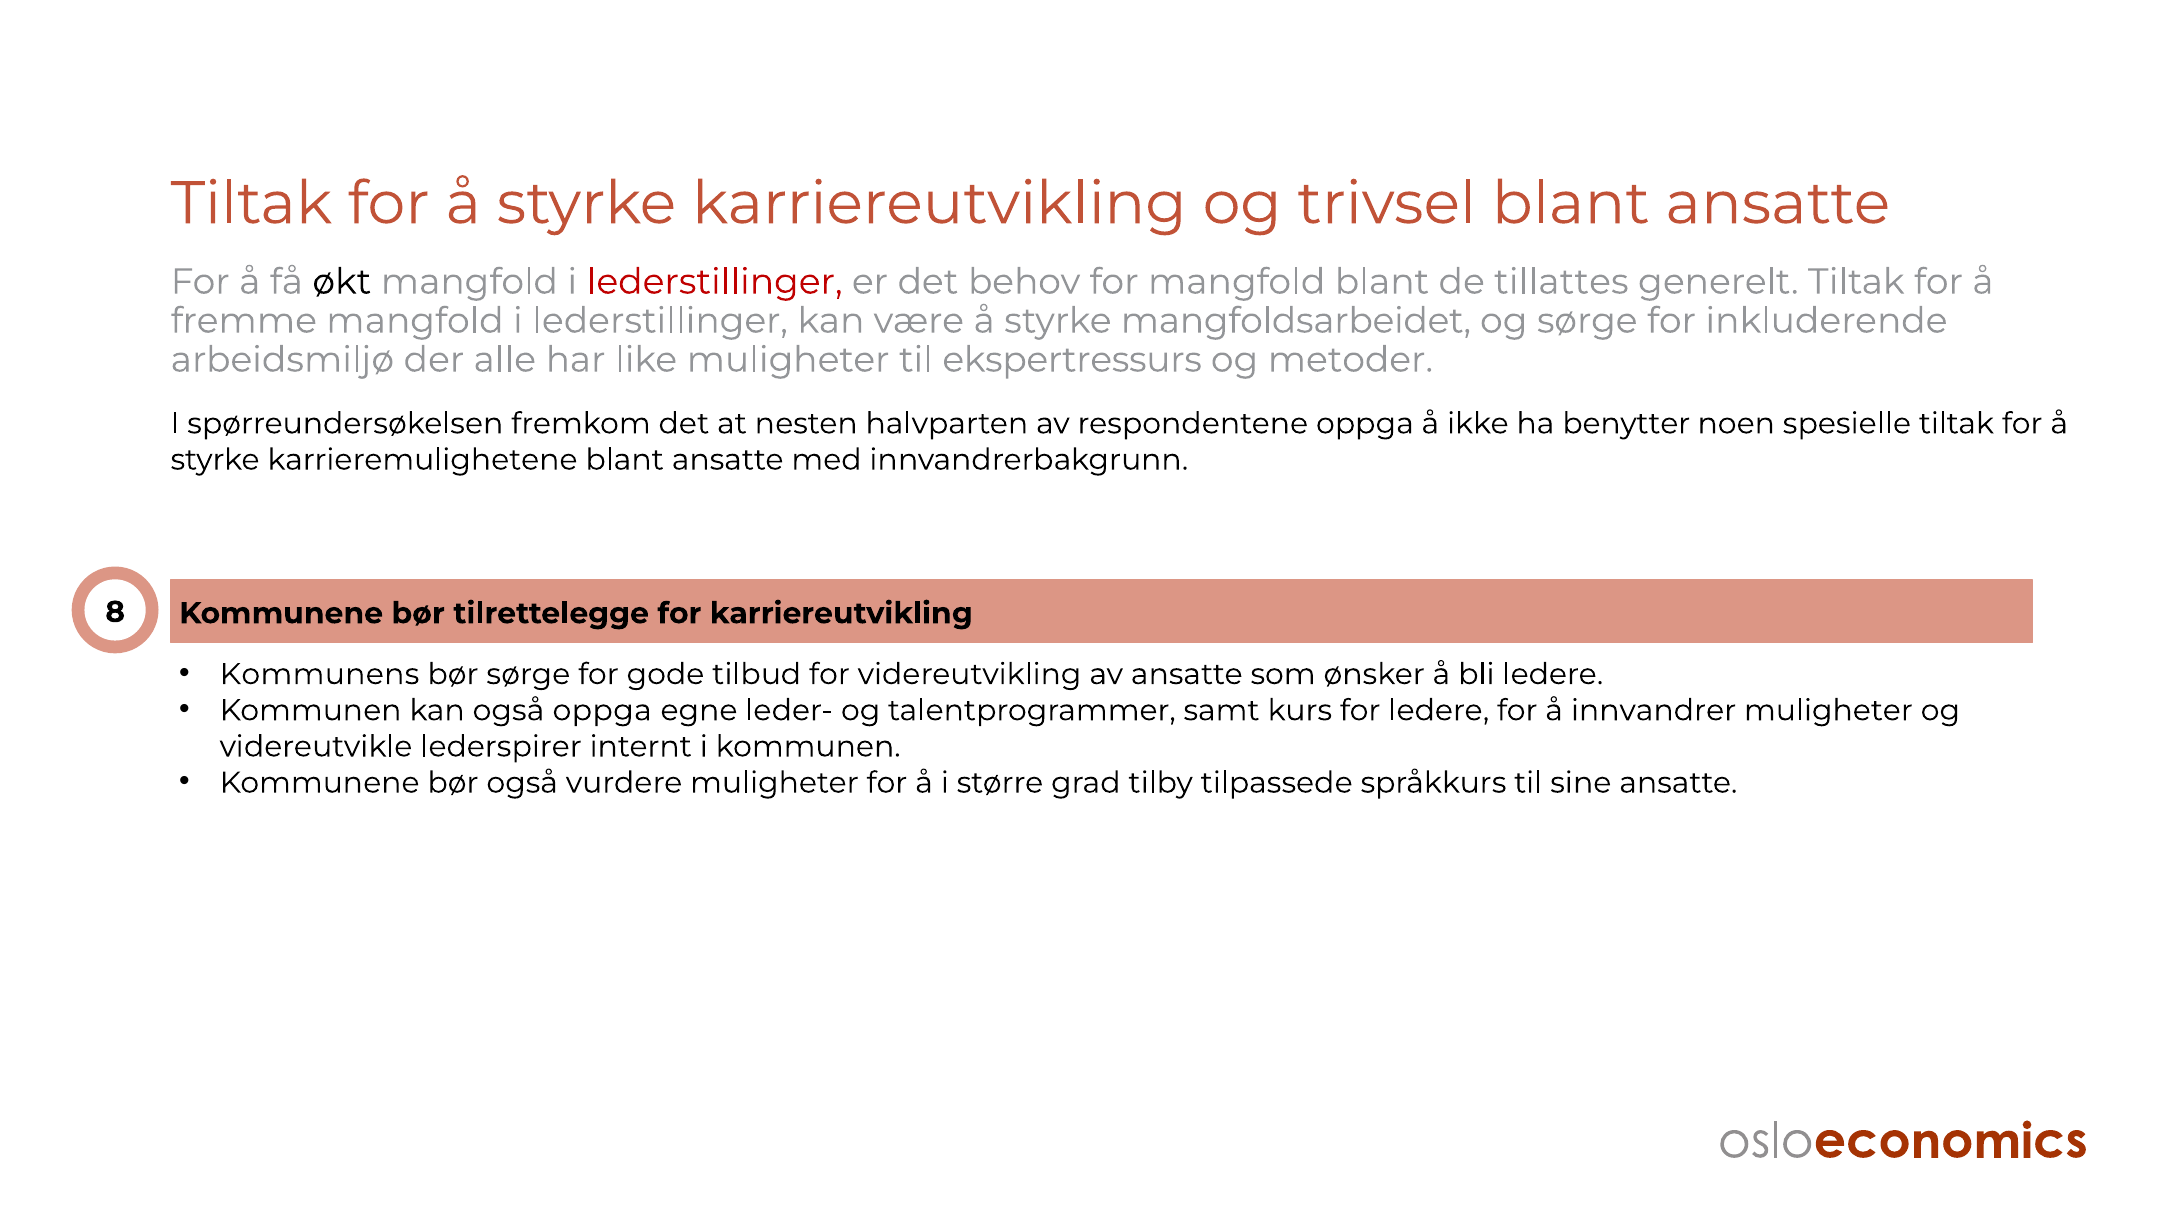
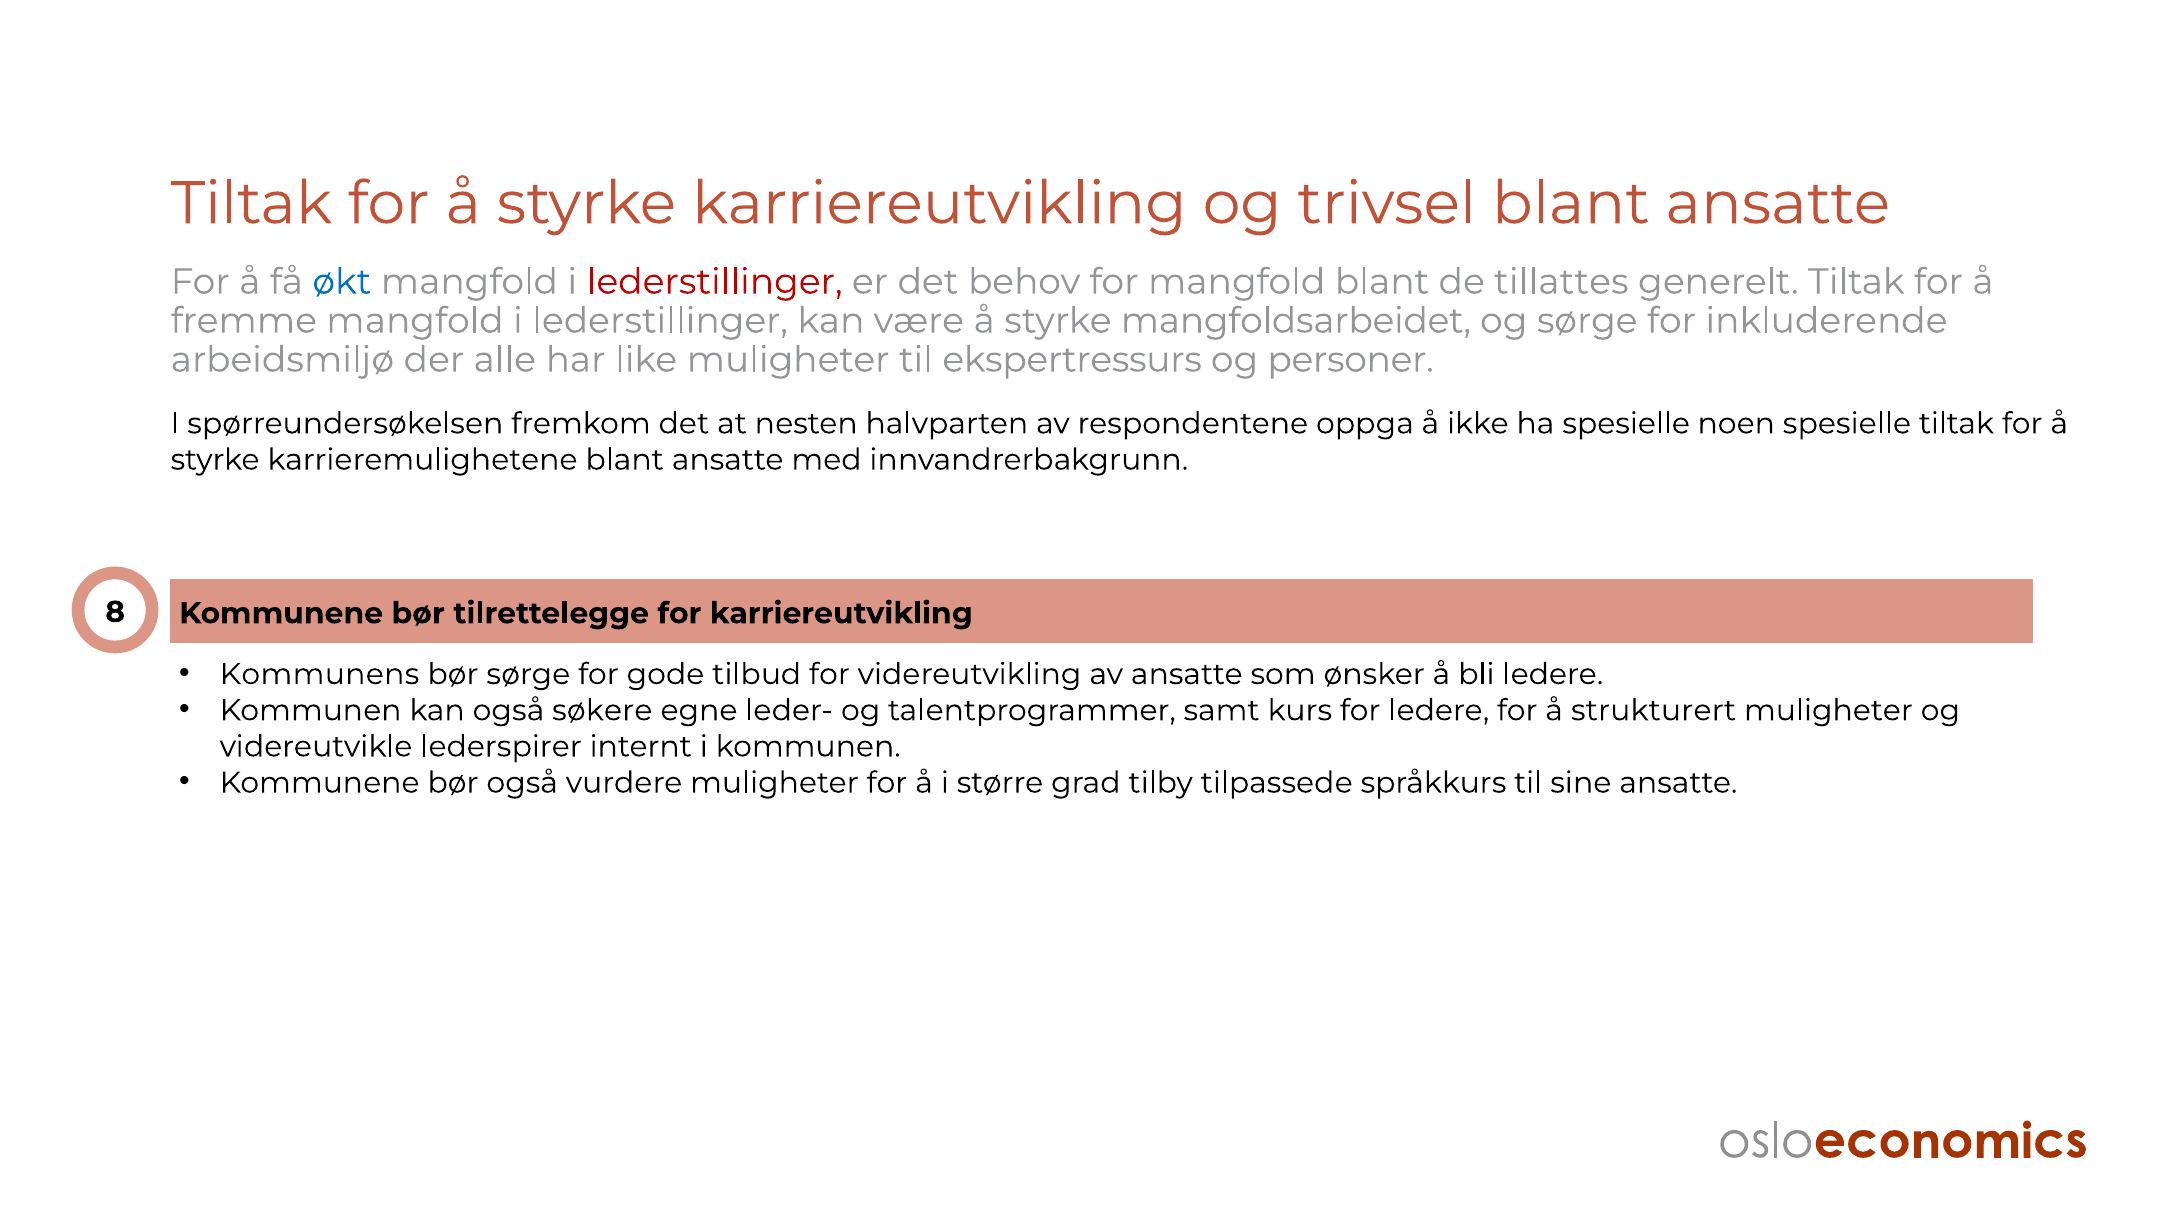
økt colour: black -> blue (342, 282)
metoder: metoder -> personer (1351, 360)
ha benytter: benytter -> spesielle (1626, 424)
også oppga: oppga -> søkere (602, 710)
innvandrer: innvandrer -> strukturert (1653, 710)
